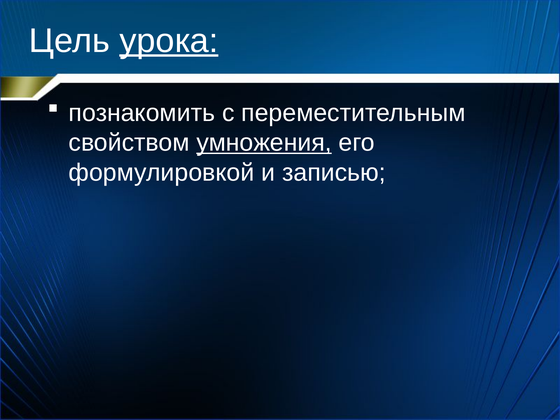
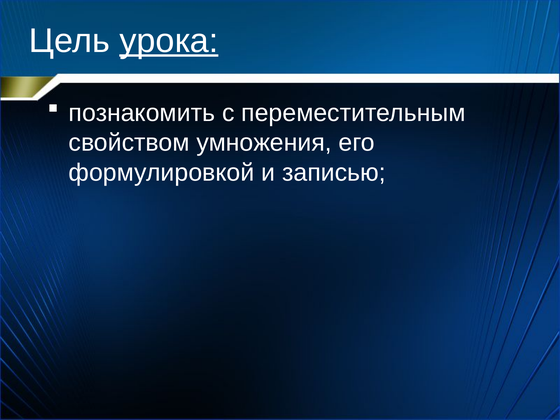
умножения underline: present -> none (264, 143)
